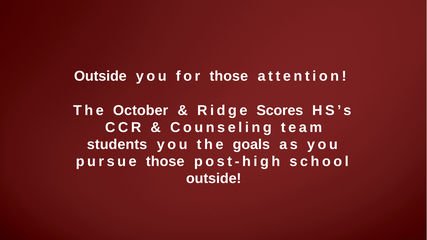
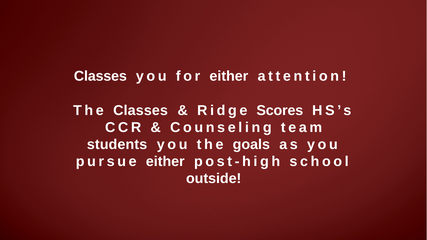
Outside: Outside -> Classes (100, 76)
for those: those -> either (229, 76)
The October: October -> Classes (141, 110)
pursue those: those -> either (165, 162)
